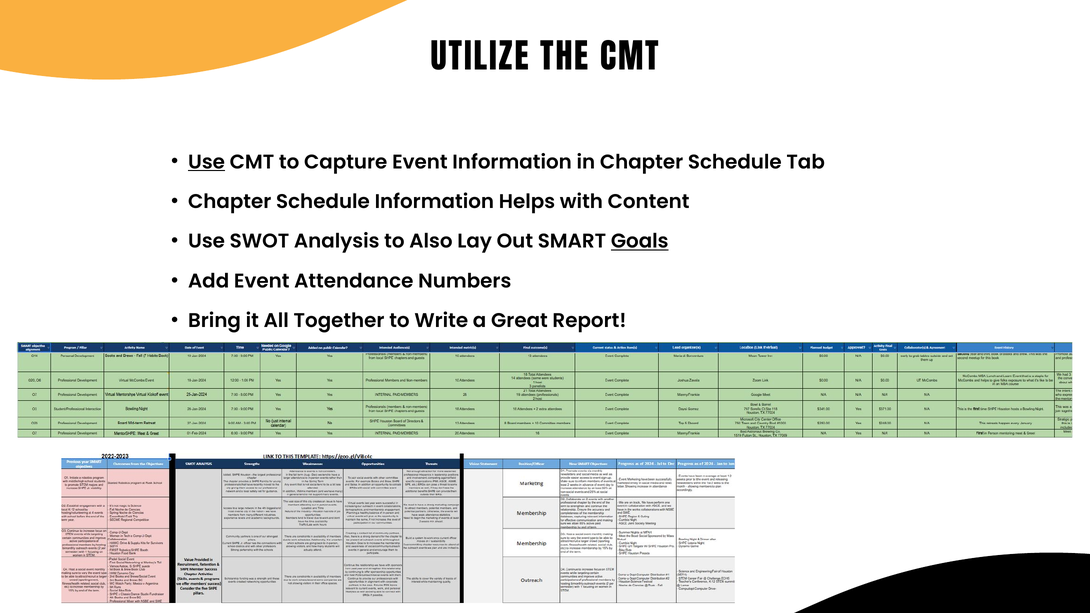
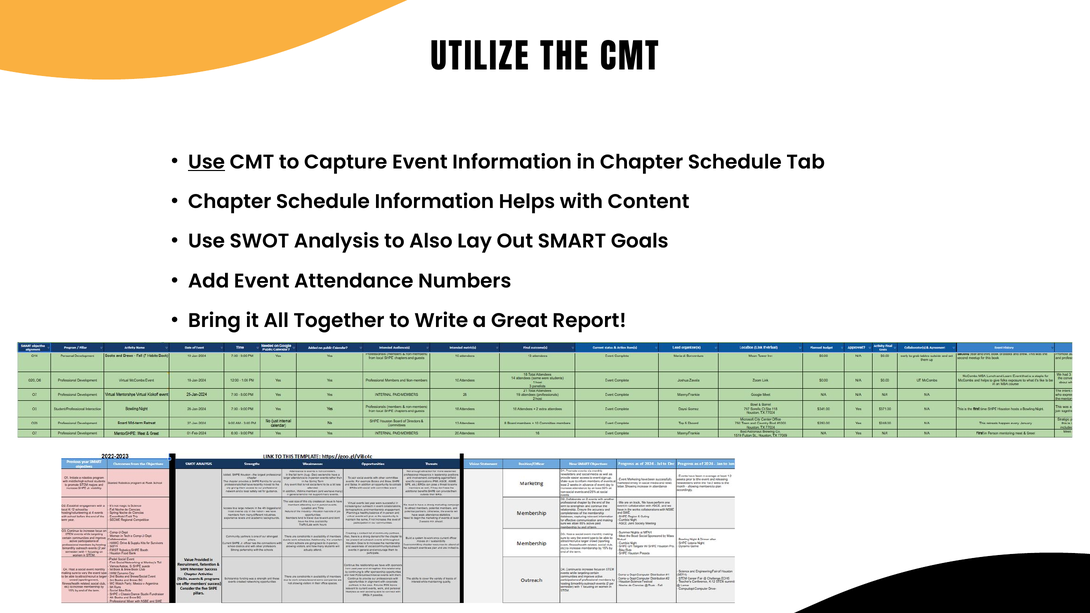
Goals underline: present -> none (640, 241)
